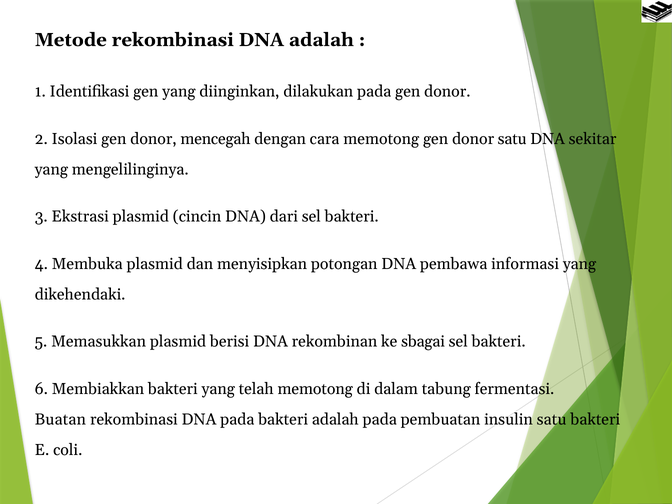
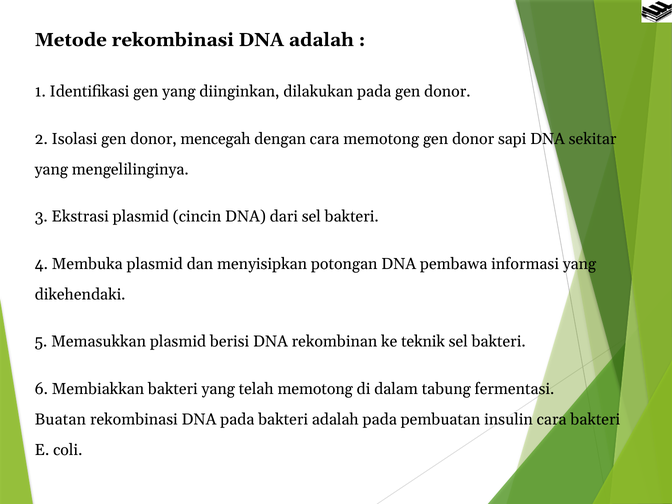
donor satu: satu -> sapi (512, 139)
sbagai: sbagai -> teknik (423, 342)
insulin satu: satu -> cara (552, 419)
